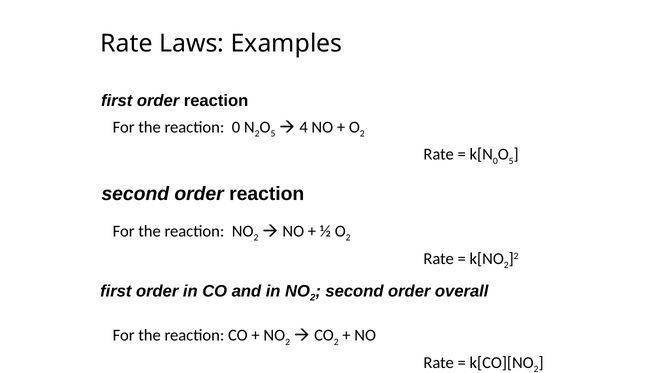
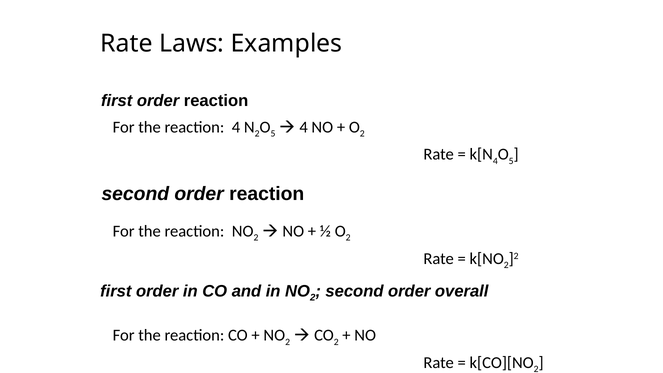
reaction 0: 0 -> 4 (236, 127)
0: 0 -> 4 (495, 161)
